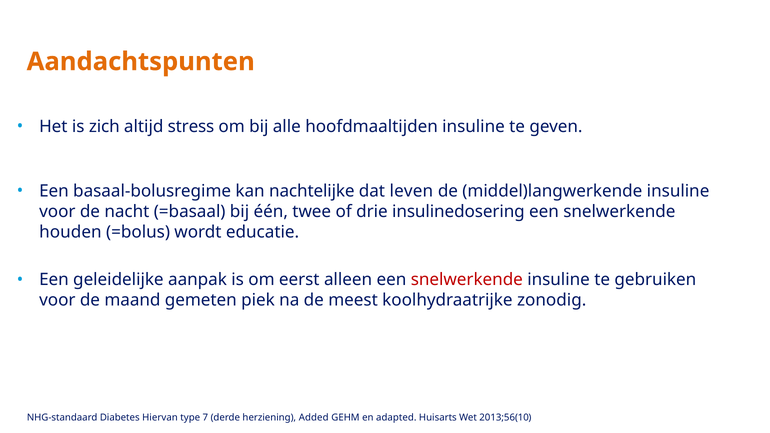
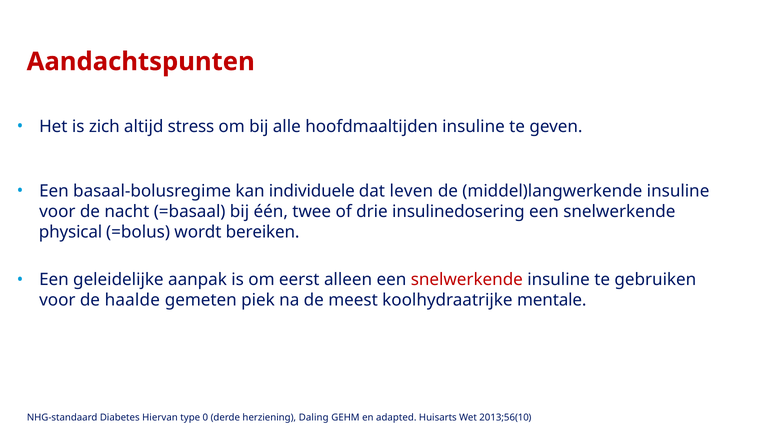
Aandachtspunten colour: orange -> red (141, 62)
nachtelijke: nachtelijke -> individuele (312, 191)
houden: houden -> physical (71, 232)
educatie: educatie -> bereiken (263, 232)
maand: maand -> haalde (132, 300)
zonodig: zonodig -> mentale (552, 300)
7: 7 -> 0 (205, 418)
Added: Added -> Daling (314, 418)
